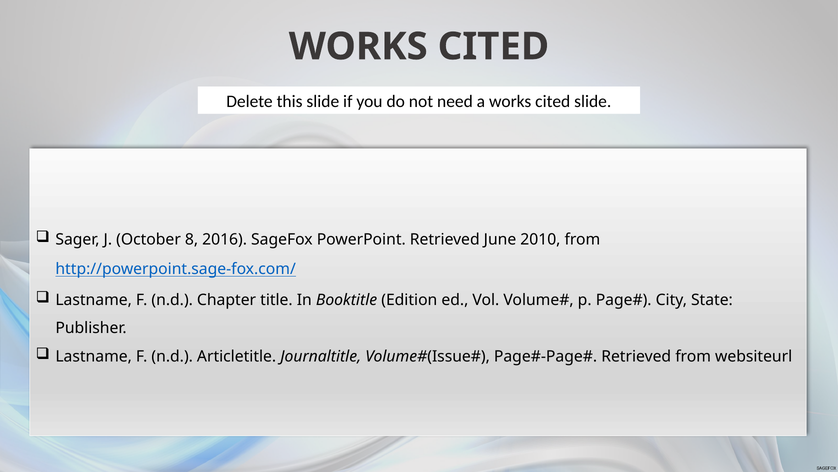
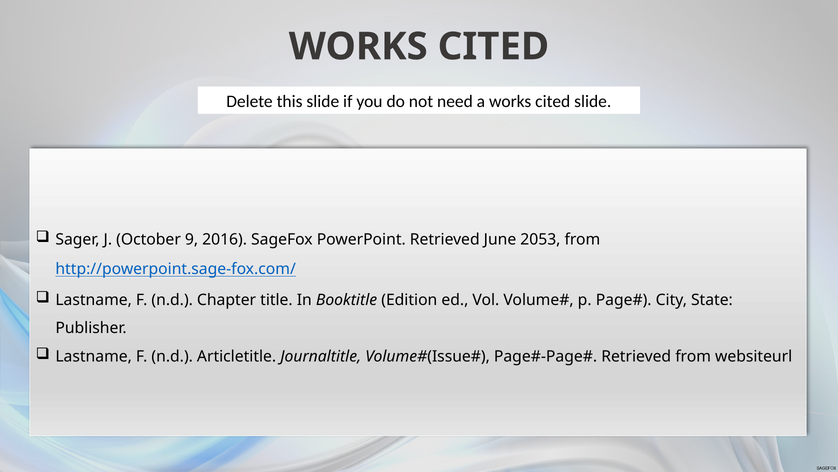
8: 8 -> 9 (192, 239)
2010: 2010 -> 2053 (540, 239)
